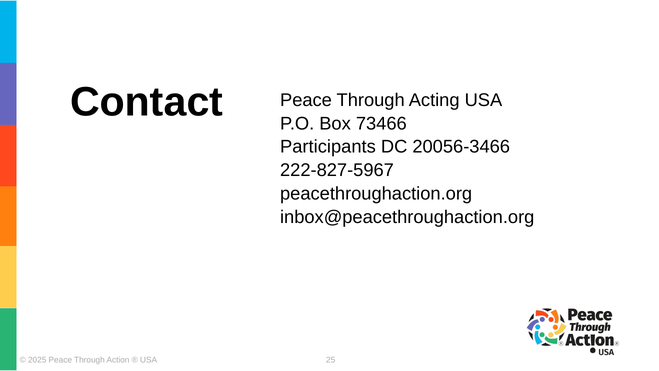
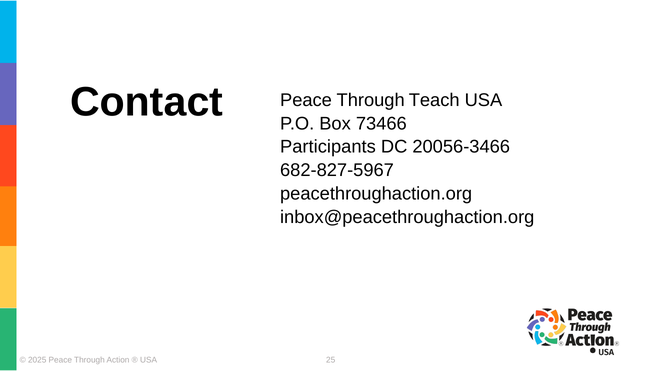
Acting: Acting -> Teach (434, 100)
222-827-5967: 222-827-5967 -> 682-827-5967 (337, 170)
